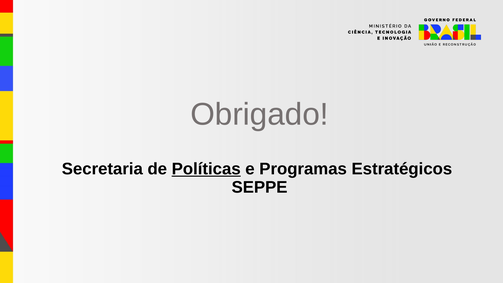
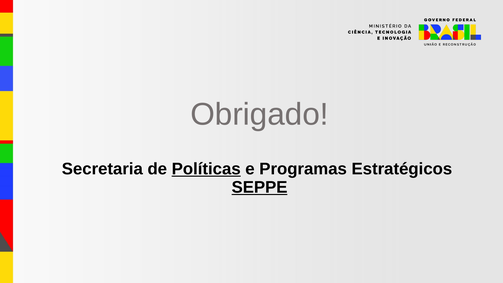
SEPPE underline: none -> present (260, 187)
